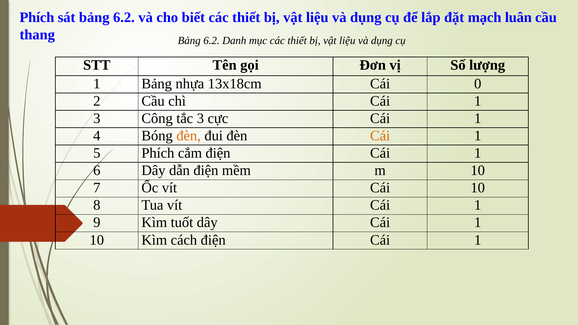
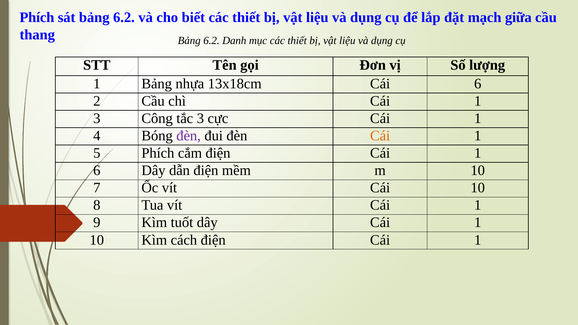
luân: luân -> giữa (518, 17)
Cái 0: 0 -> 6 (478, 84)
đèn colour: orange -> purple (189, 136)
